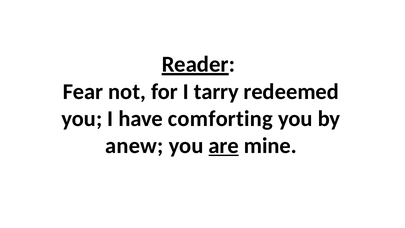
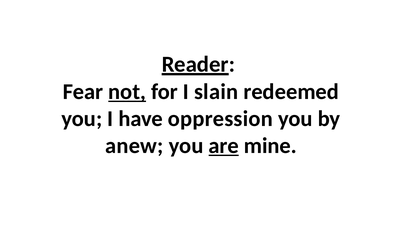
not underline: none -> present (127, 92)
tarry: tarry -> slain (216, 92)
comforting: comforting -> oppression (220, 119)
